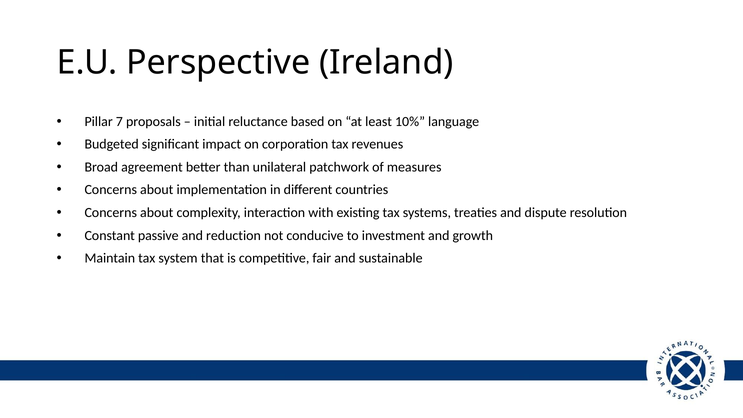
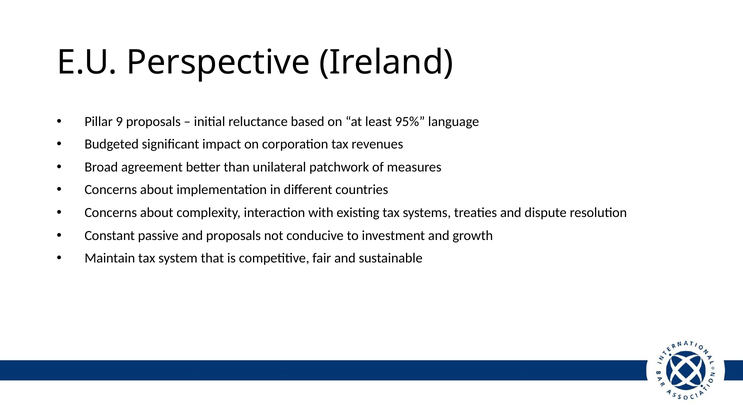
7: 7 -> 9 (119, 121)
10%: 10% -> 95% (410, 121)
and reduction: reduction -> proposals (233, 235)
